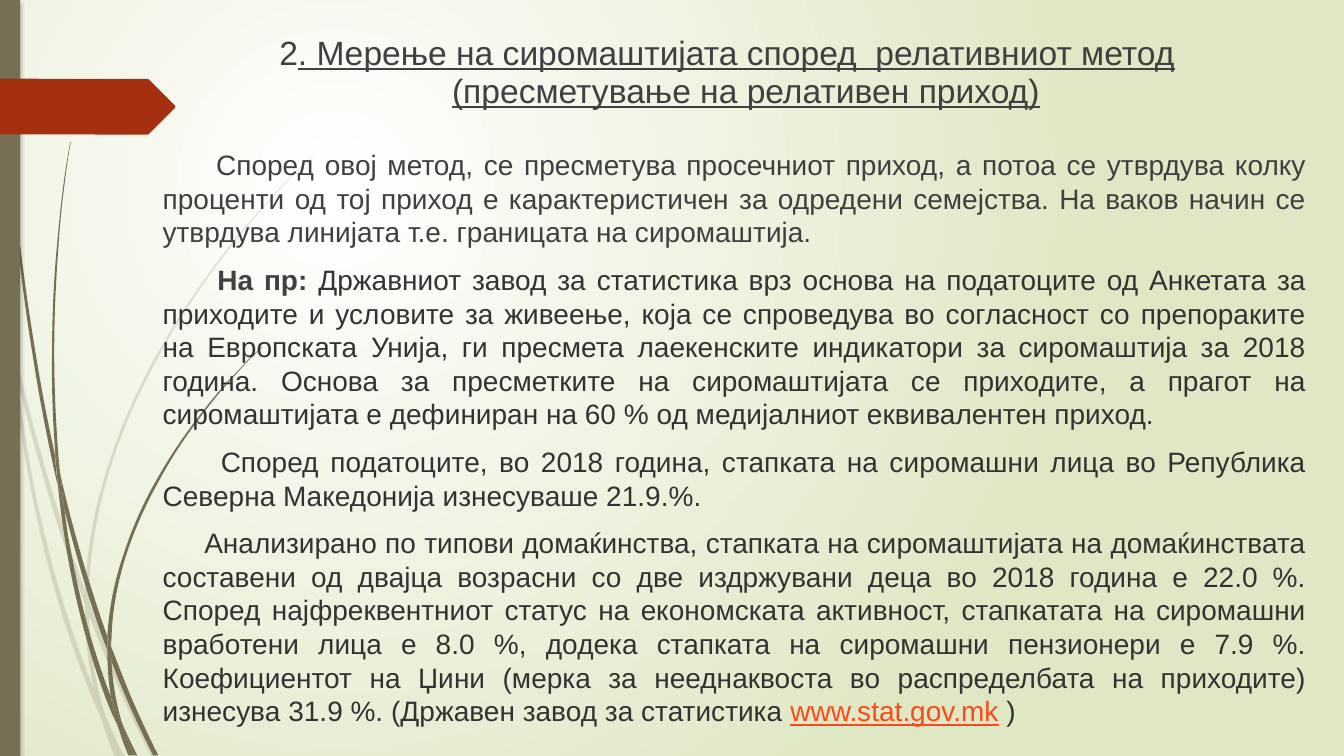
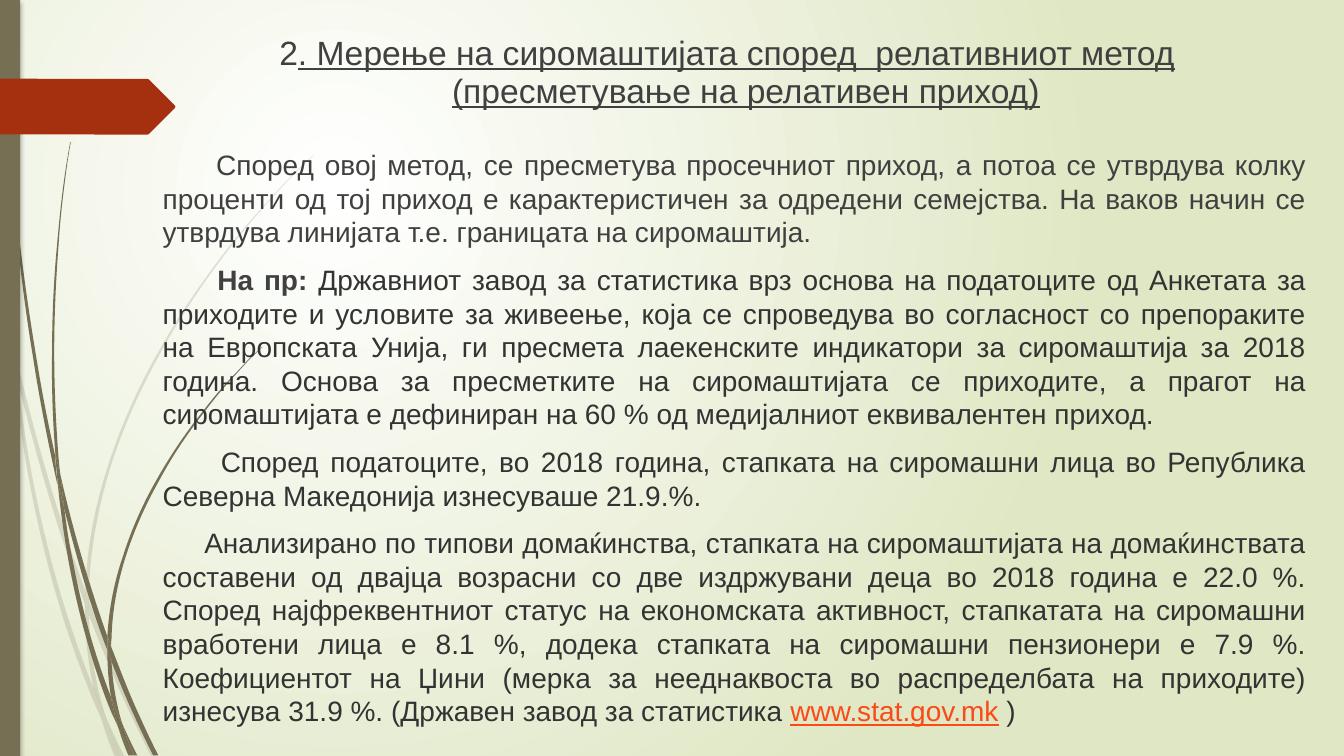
8.0: 8.0 -> 8.1 (455, 645)
